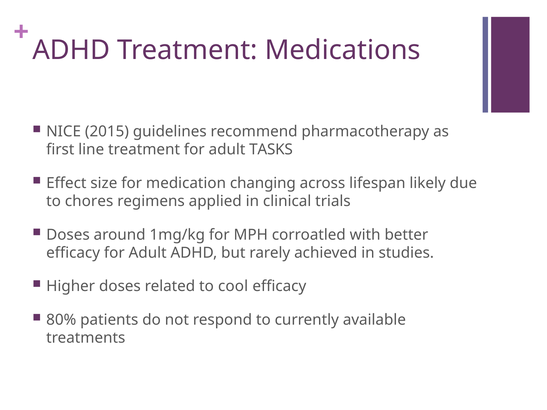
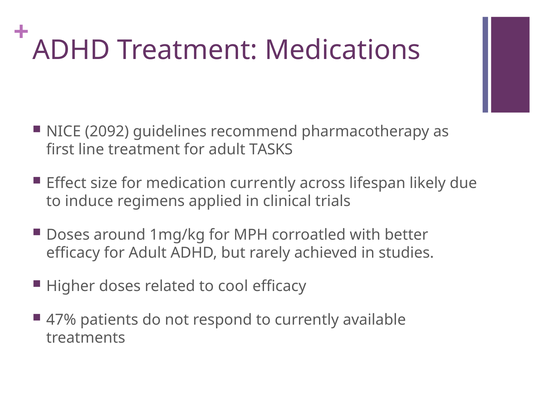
2015: 2015 -> 2092 (107, 131)
medication changing: changing -> currently (263, 183)
chores: chores -> induce (89, 201)
80%: 80% -> 47% (61, 320)
